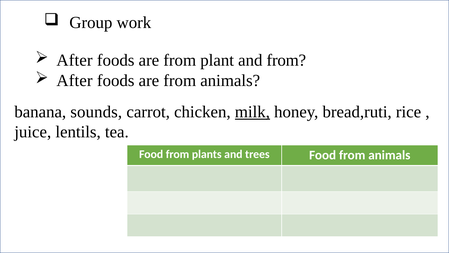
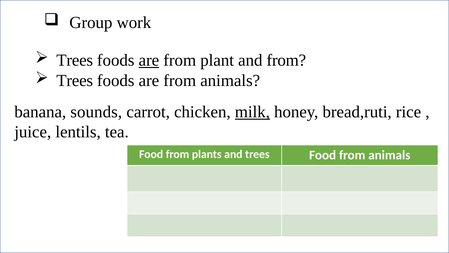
After: After -> Trees (75, 60)
are underline: none -> present (149, 60)
After: After -> Trees (75, 80)
